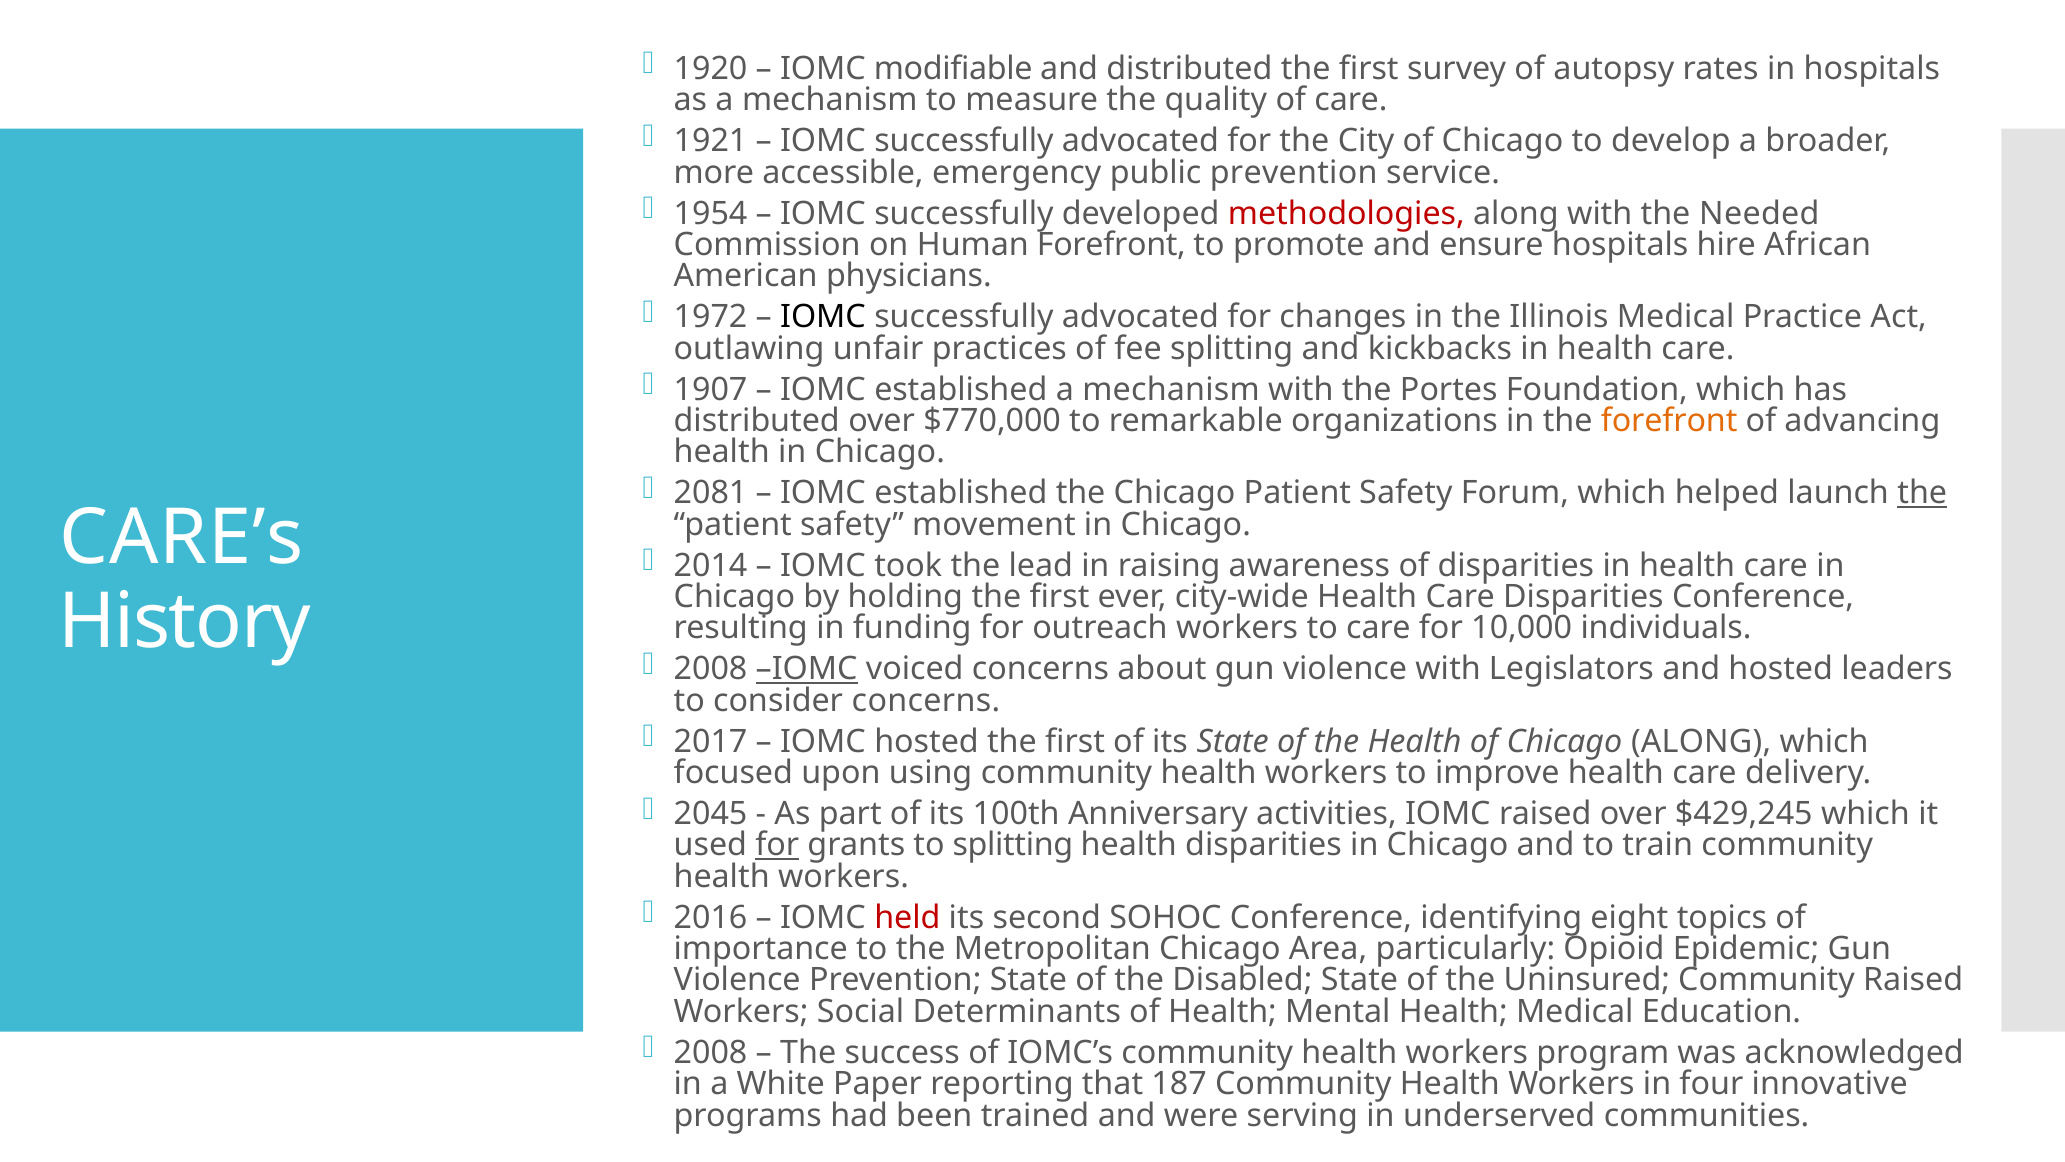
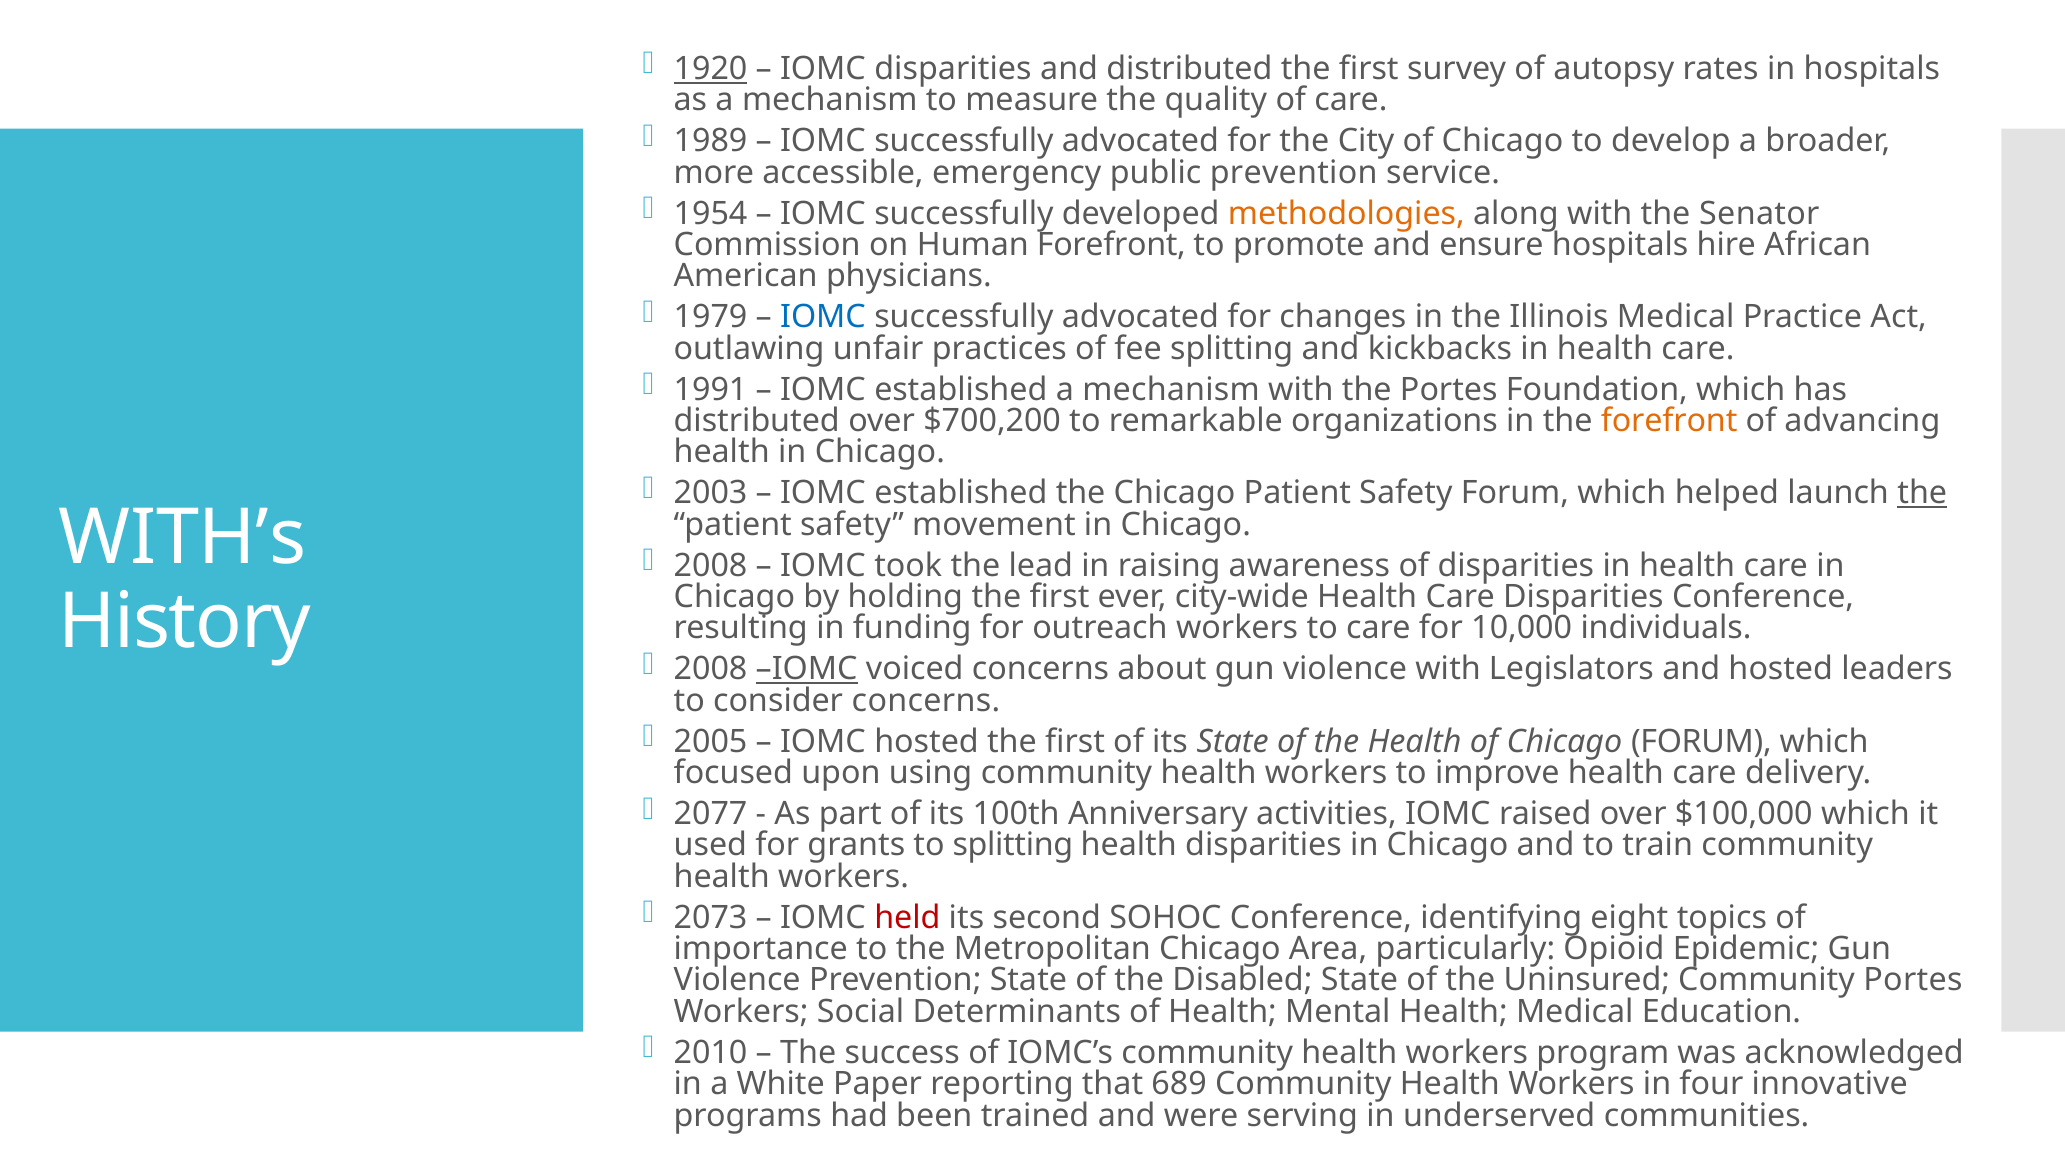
1920 underline: none -> present (711, 69)
IOMC modifiable: modifiable -> disparities (953, 69)
1921: 1921 -> 1989 (711, 141)
methodologies colour: red -> orange (1346, 213)
Needed: Needed -> Senator (1759, 213)
1972: 1972 -> 1979 (711, 317)
IOMC colour: black -> blue (823, 317)
1907: 1907 -> 1991 (711, 389)
$770,000: $770,000 -> $700,200 (992, 421)
2081: 2081 -> 2003 (711, 493)
CARE’s: CARE’s -> WITH’s (182, 538)
2014: 2014 -> 2008 (711, 565)
2017: 2017 -> 2005 (711, 741)
Chicago ALONG: ALONG -> FORUM (1701, 741)
2045: 2045 -> 2077 (711, 814)
$429,245: $429,245 -> $100,000 (1744, 814)
for underline: present -> none (777, 845)
2016: 2016 -> 2073 (711, 917)
Community Raised: Raised -> Portes (1913, 980)
2008: 2008 -> 2010 (711, 1052)
187: 187 -> 689 (1179, 1084)
